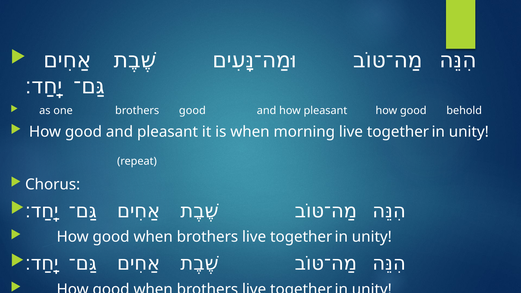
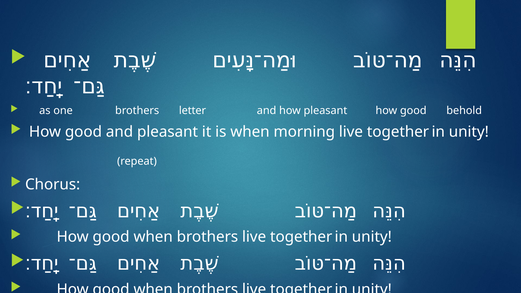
brothers good: good -> letter (192, 110)
